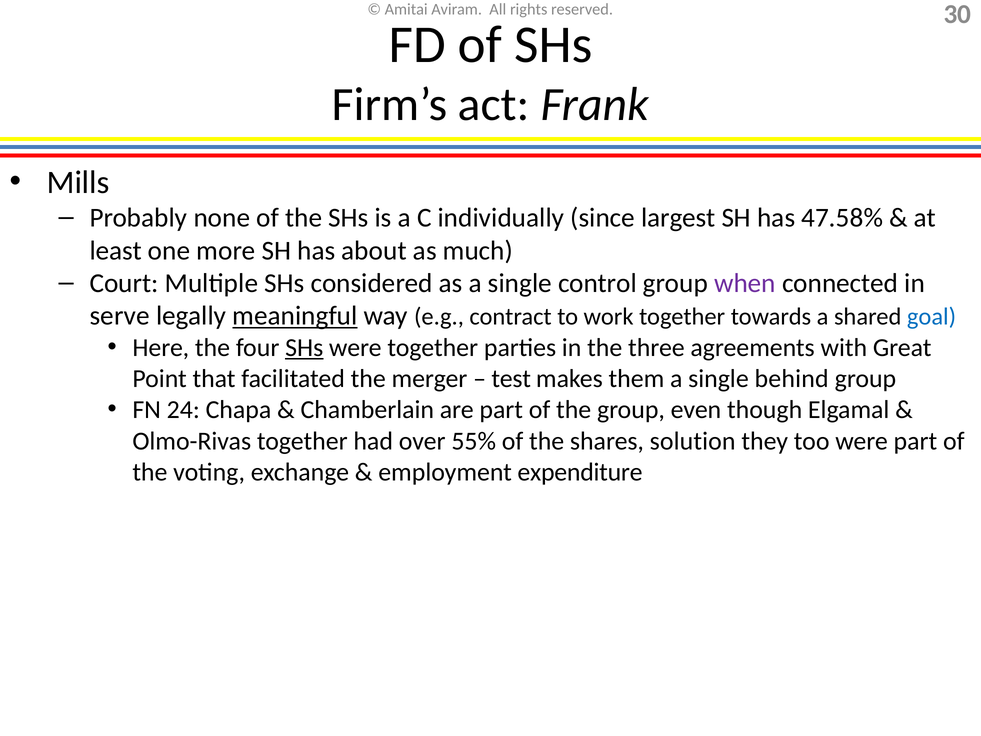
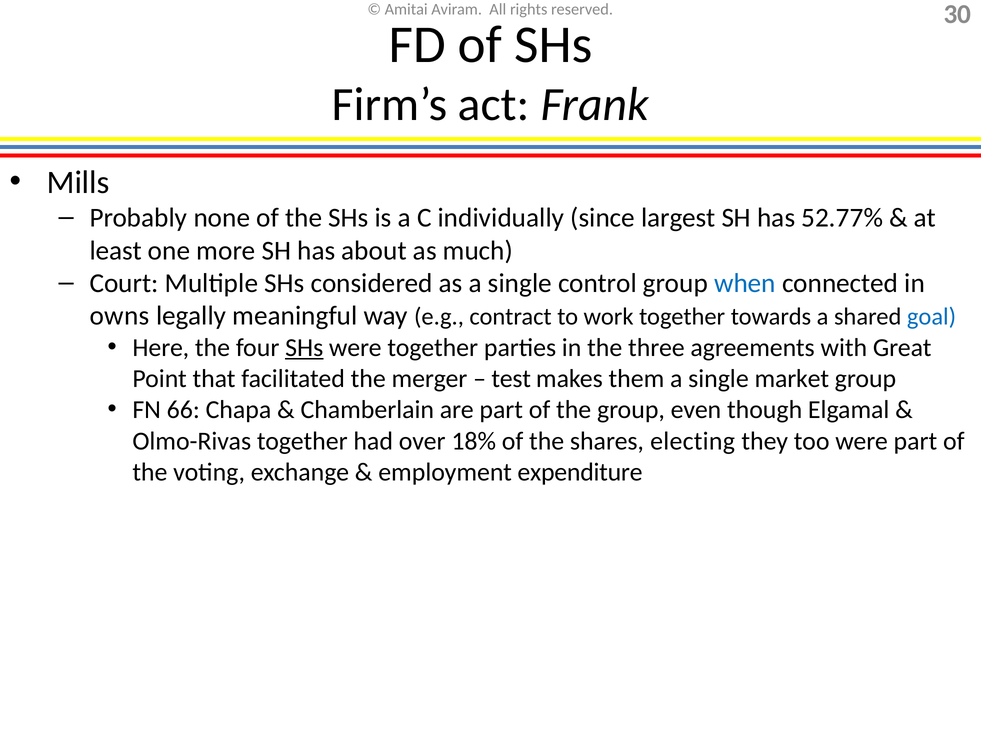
47.58%: 47.58% -> 52.77% (842, 218)
when colour: purple -> blue (745, 283)
serve: serve -> owns (120, 316)
meaningful underline: present -> none (295, 316)
behind: behind -> market (792, 379)
24: 24 -> 66 (183, 410)
55%: 55% -> 18% (474, 441)
solution: solution -> electing (693, 441)
